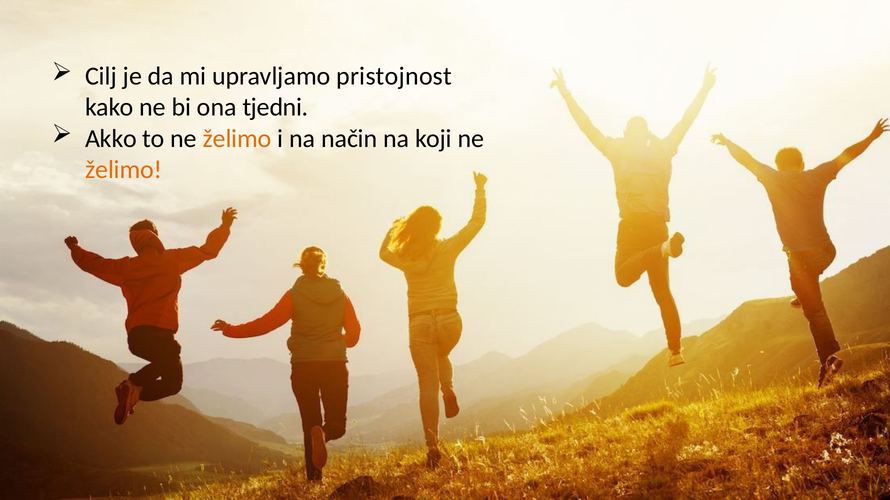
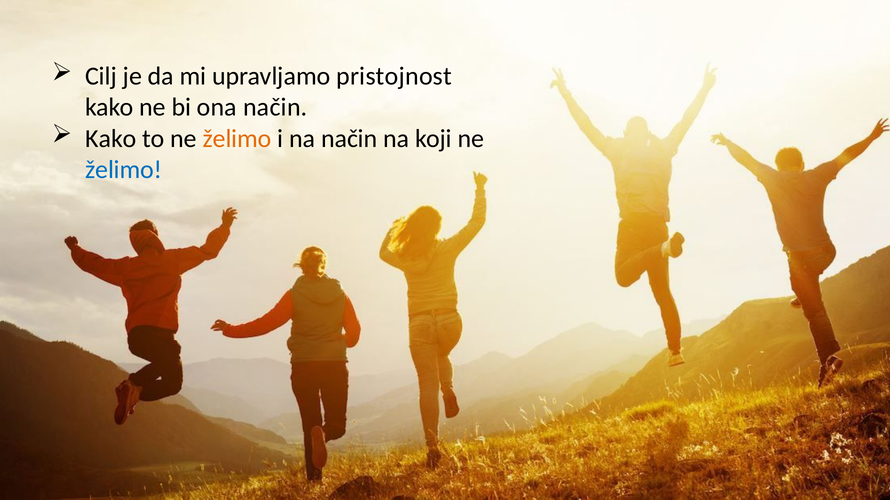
ona tjedni: tjedni -> način (275, 107)
Akko: Akko -> Kako (111, 139)
želimo colour: orange -> blue (124, 170)
